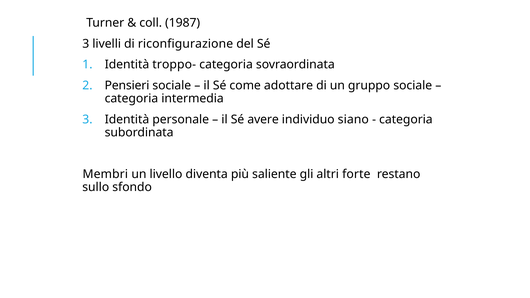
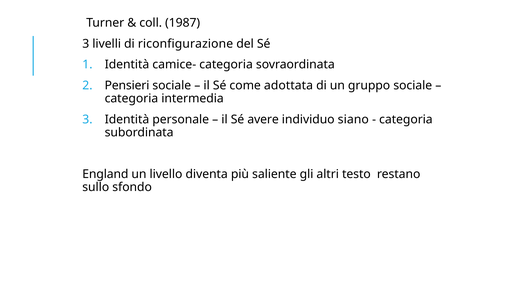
troppo-: troppo- -> camice- (174, 65)
adottare: adottare -> adottata (288, 85)
Membri: Membri -> England (105, 174)
forte: forte -> testo (356, 174)
